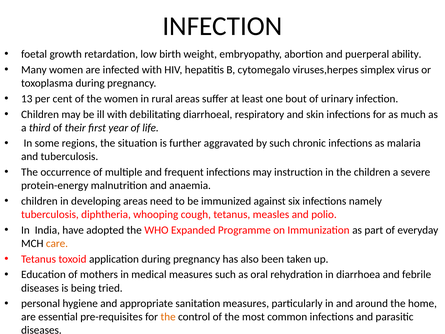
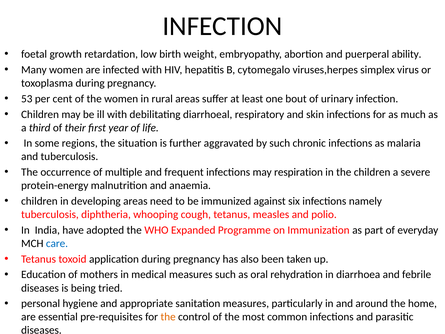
13: 13 -> 53 (27, 99)
instruction: instruction -> respiration (299, 172)
care colour: orange -> blue (57, 243)
